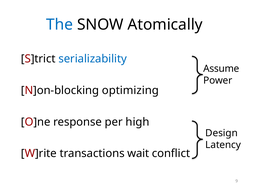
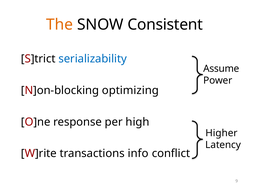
The colour: blue -> orange (60, 24)
Atomically: Atomically -> Consistent (165, 24)
Design: Design -> Higher (222, 133)
wait: wait -> info (138, 153)
